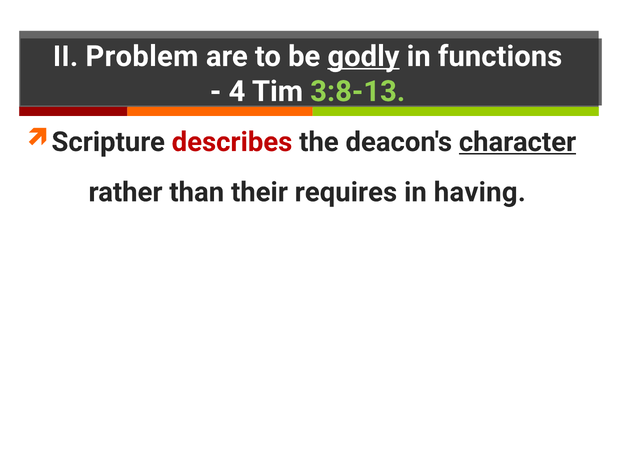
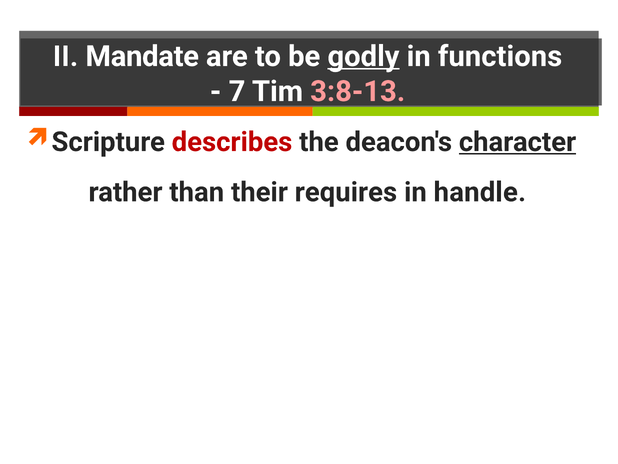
Problem: Problem -> Mandate (142, 56)
4: 4 -> 7 (237, 91)
3:8-13 colour: light green -> pink (358, 91)
having: having -> handle (480, 192)
